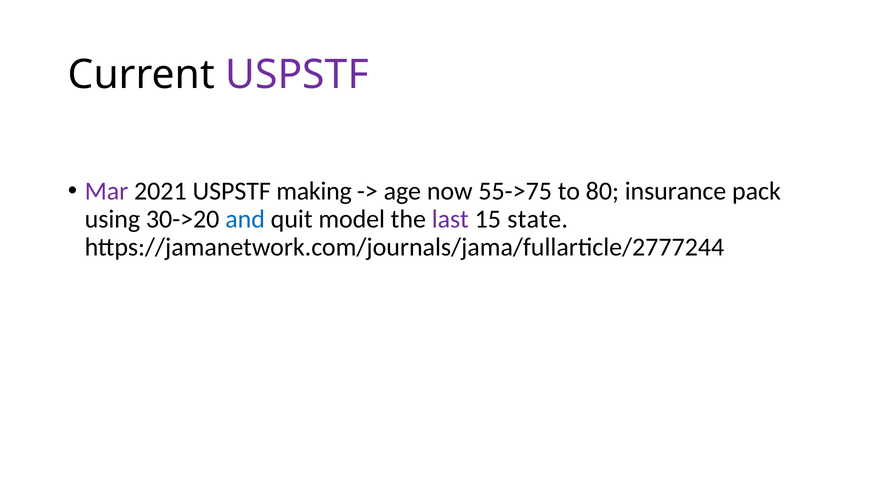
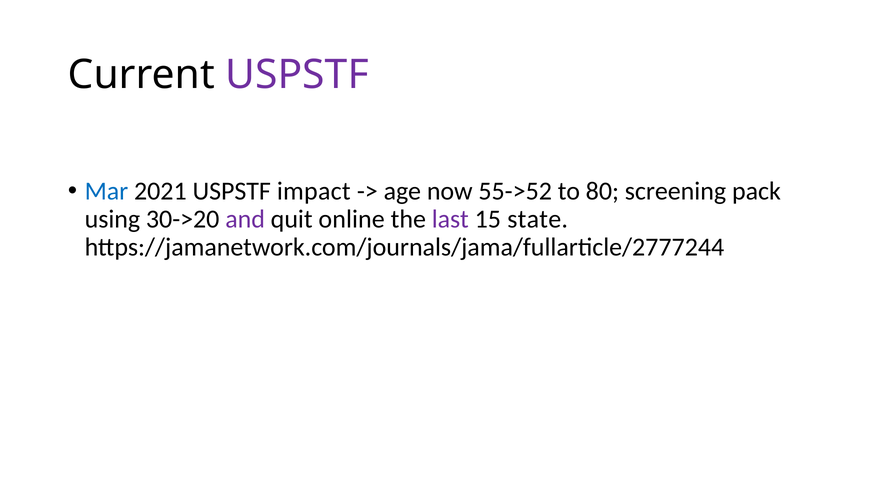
Mar colour: purple -> blue (106, 191)
making: making -> impact (314, 191)
55->75: 55->75 -> 55->52 (515, 191)
insurance: insurance -> screening (675, 191)
and colour: blue -> purple (245, 219)
model: model -> online (352, 219)
